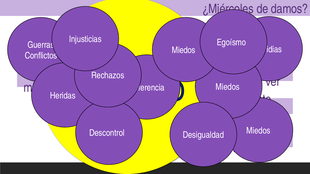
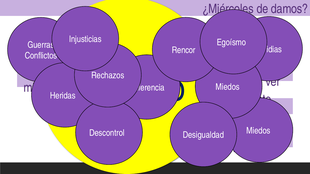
Miedos: Miedos -> Rencor (184, 50)
